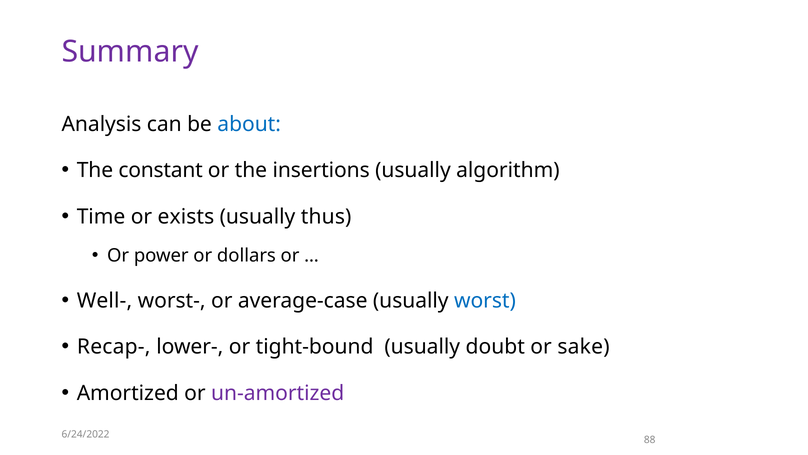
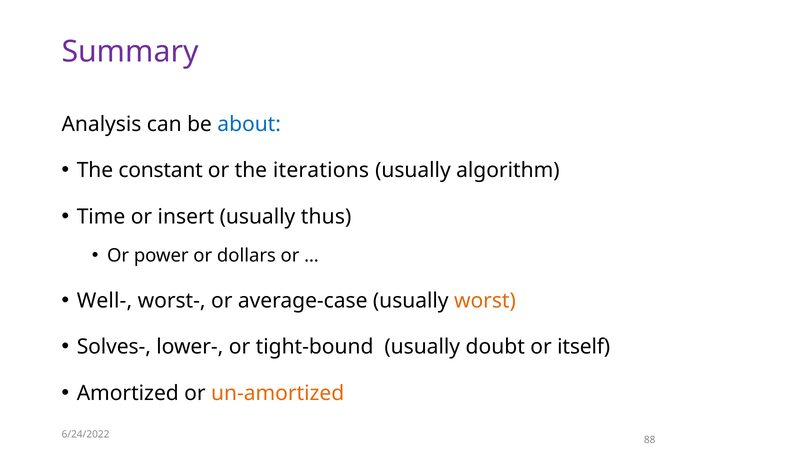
insertions: insertions -> iterations (321, 170)
exists: exists -> insert (186, 217)
worst colour: blue -> orange (485, 300)
Recap-: Recap- -> Solves- (114, 347)
sake: sake -> itself (584, 347)
un-amortized colour: purple -> orange (278, 393)
